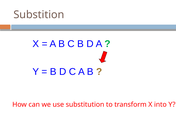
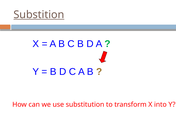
Substition underline: none -> present (39, 15)
